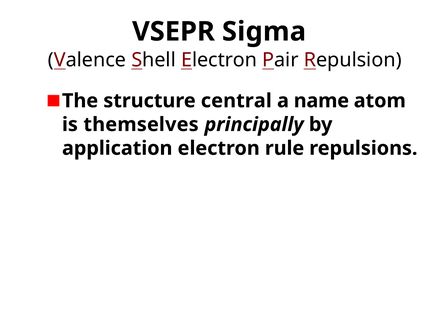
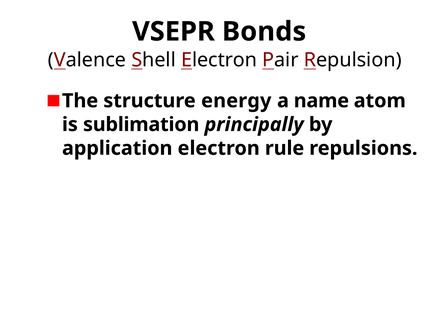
Sigma: Sigma -> Bonds (264, 32)
central: central -> energy (236, 101)
themselves: themselves -> sublimation (141, 125)
